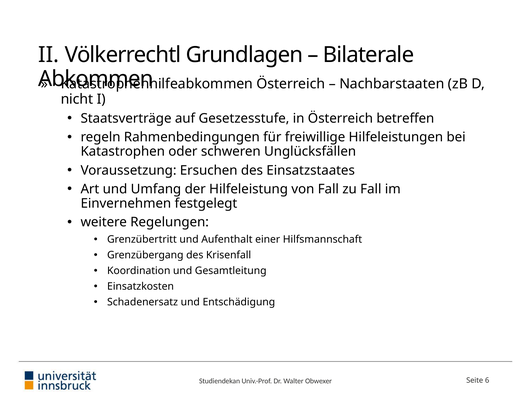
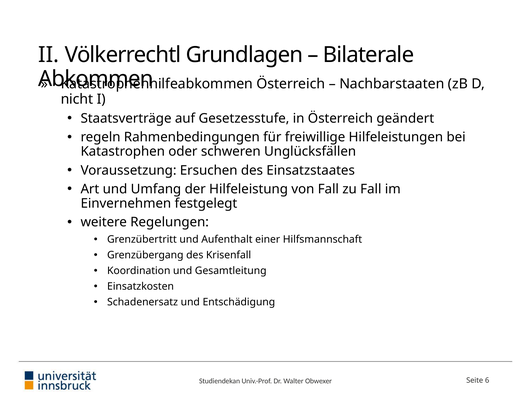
betreffen: betreffen -> geändert (405, 118)
